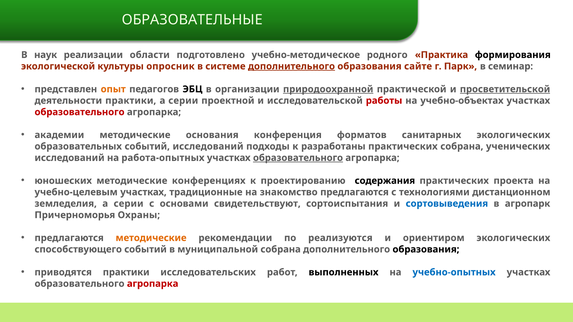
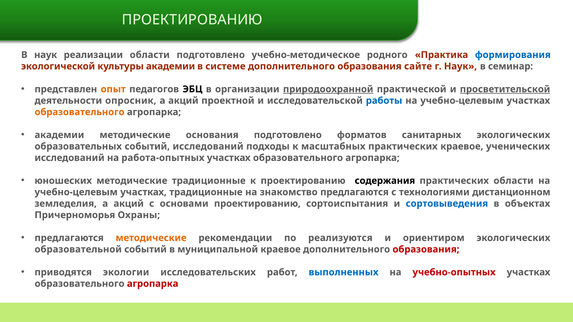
ОБРАЗОВАТЕЛЬНЫЕ: ОБРАЗОВАТЕЛЬНЫЕ -> ПРОЕКТИРОВАНИЮ (192, 20)
формирования colour: black -> blue (513, 55)
культуры опросник: опросник -> академии (171, 66)
дополнительного underline: present -> none (291, 66)
г Парк: Парк -> Наук (460, 66)
деятельности практики: практики -> опросник (131, 101)
серии: серии -> акций (183, 101)
работы colour: red -> blue (384, 101)
учебно-объектах: учебно-объектах -> учебно-целевым (462, 101)
образовательного colour: red -> orange (80, 112)
основания конференция: конференция -> подготовлено (288, 135)
разработаны: разработаны -> масштабных (333, 147)
практических собрана: собрана -> краевое (462, 147)
образовательного underline: present -> none (298, 158)
методические конференциях: конференциях -> традиционные (209, 181)
практических проекта: проекта -> области (514, 181)
земледелия а серии: серии -> акций (129, 204)
основами свидетельствуют: свидетельствуют -> проектированию (257, 204)
агропарк: агропарк -> объектах (528, 204)
способствующего: способствующего -> образовательной (78, 250)
муниципальной собрана: собрана -> краевое (281, 250)
образования colour: black -> red (426, 250)
приводятся практики: практики -> экологии (126, 273)
выполненных colour: black -> blue (344, 273)
учебно-опытных colour: blue -> red (454, 273)
